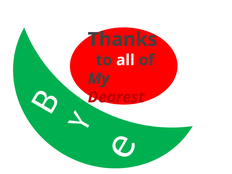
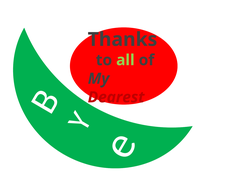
all colour: white -> light green (125, 60)
